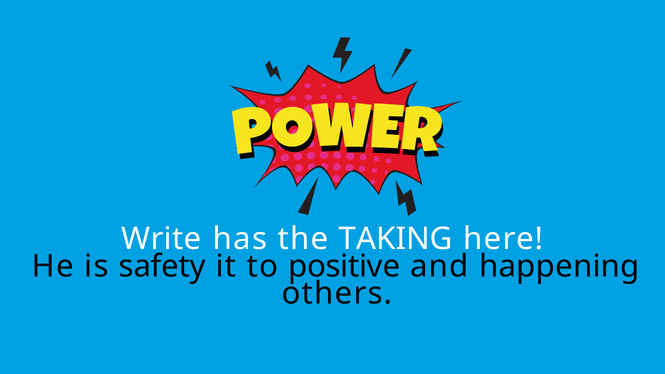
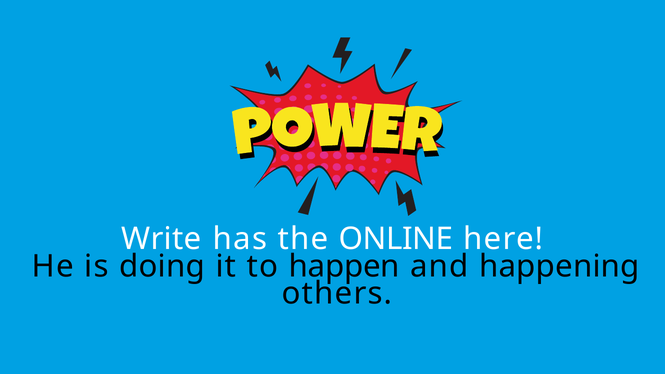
TAKING: TAKING -> ONLINE (396, 239)
safety: safety -> doing (162, 266)
positive: positive -> happen (344, 266)
